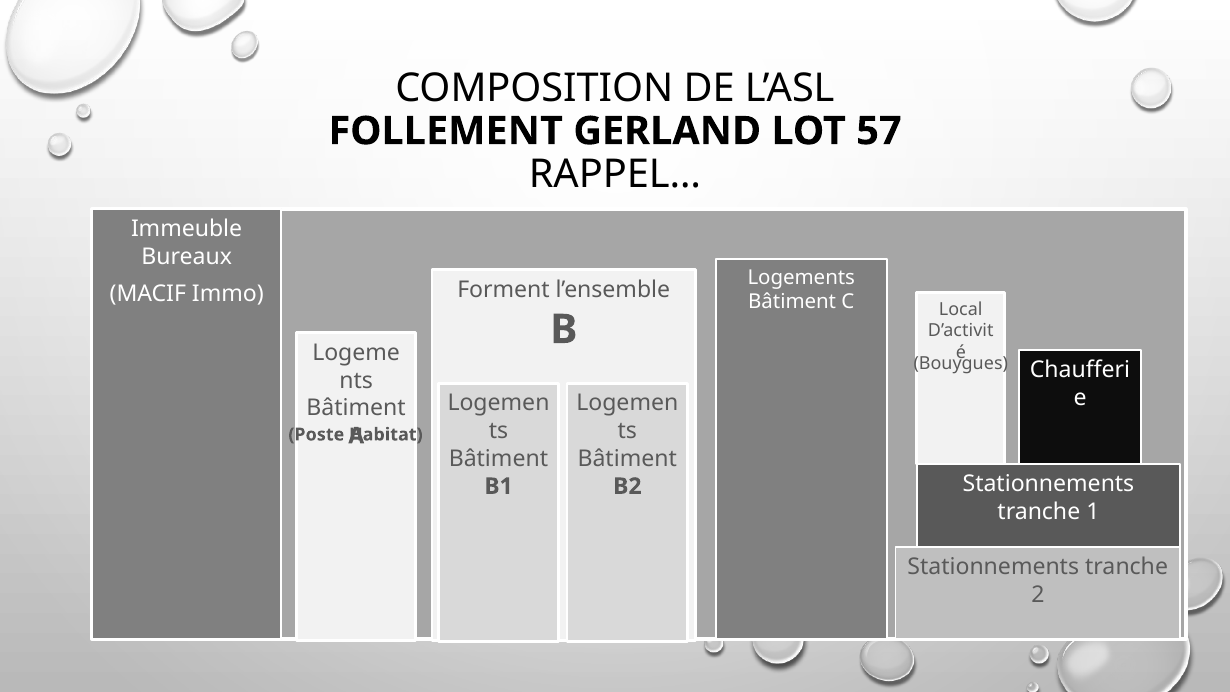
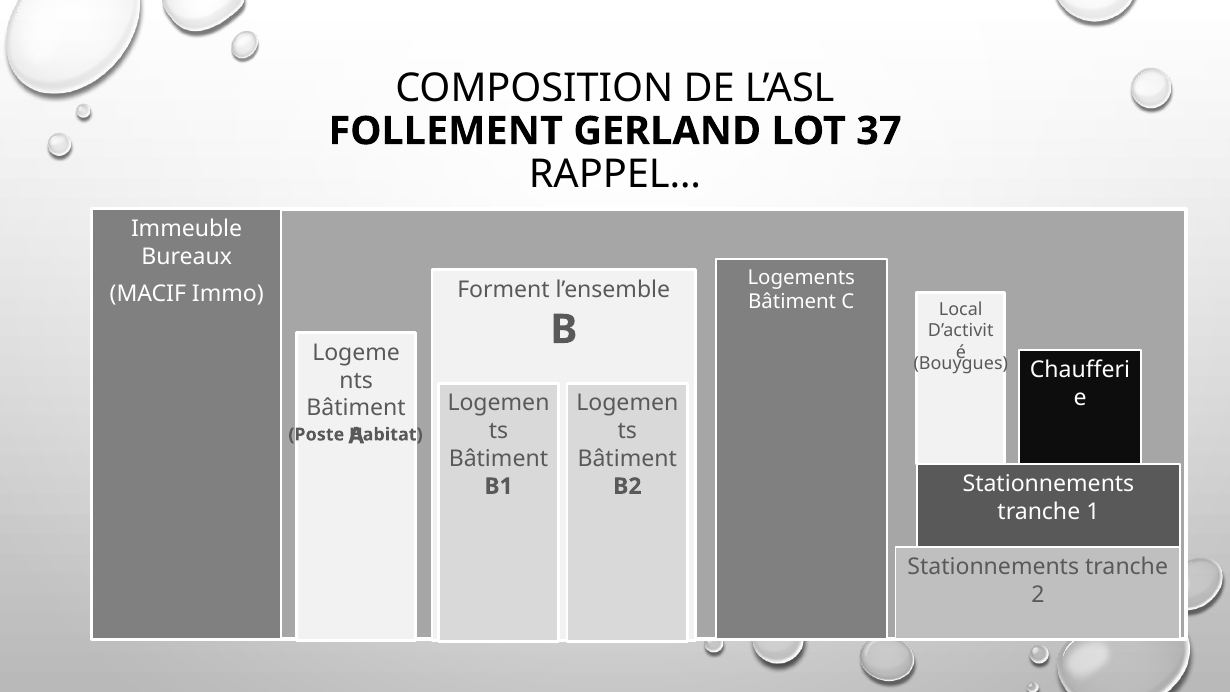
57: 57 -> 37 (879, 131)
